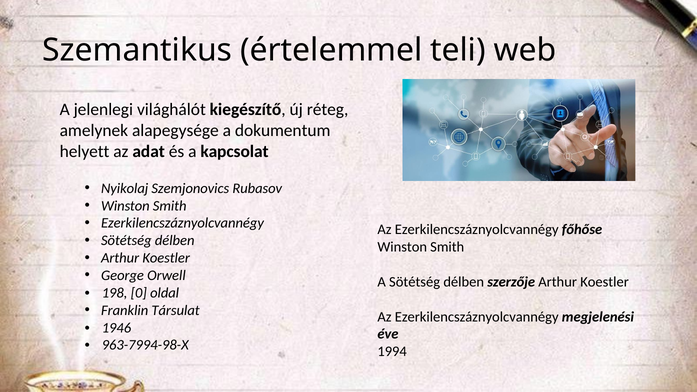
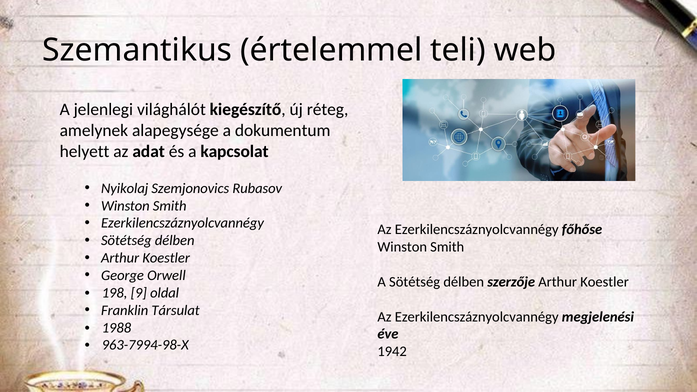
0: 0 -> 9 (139, 293)
1946: 1946 -> 1988 (116, 328)
1994: 1994 -> 1942 (392, 352)
